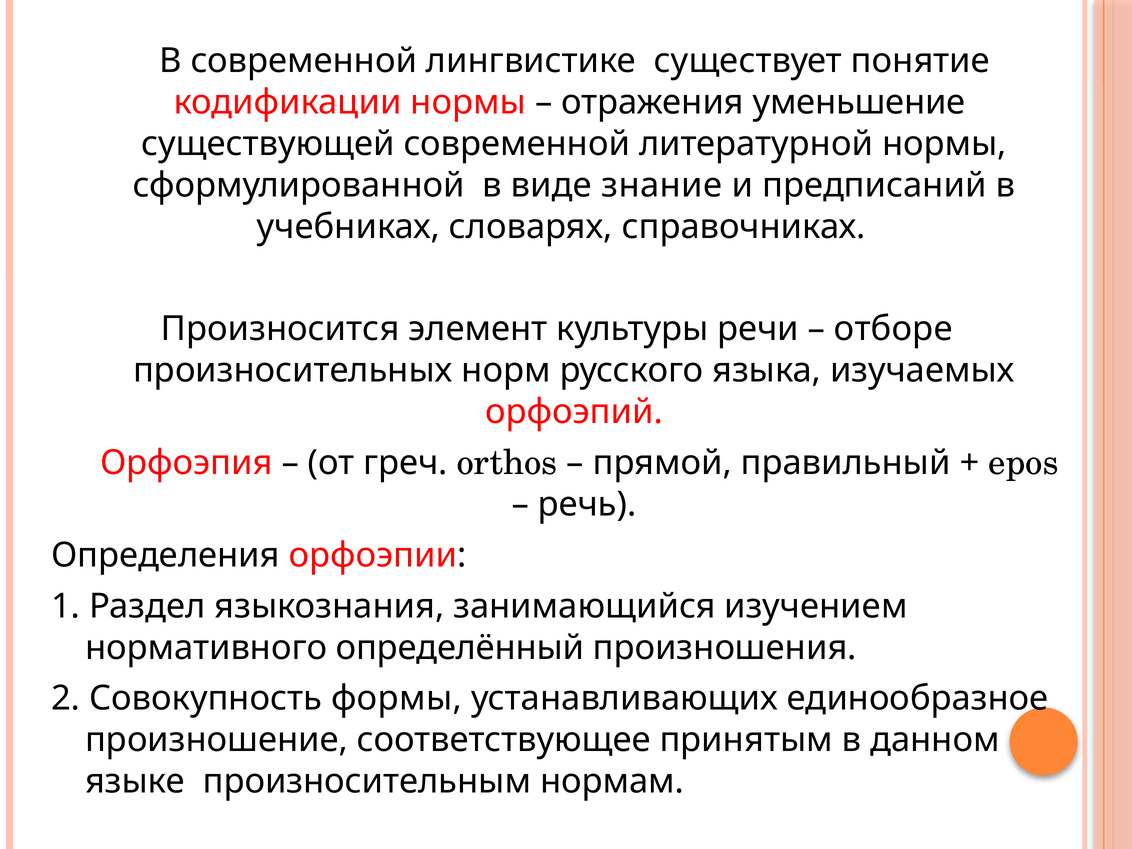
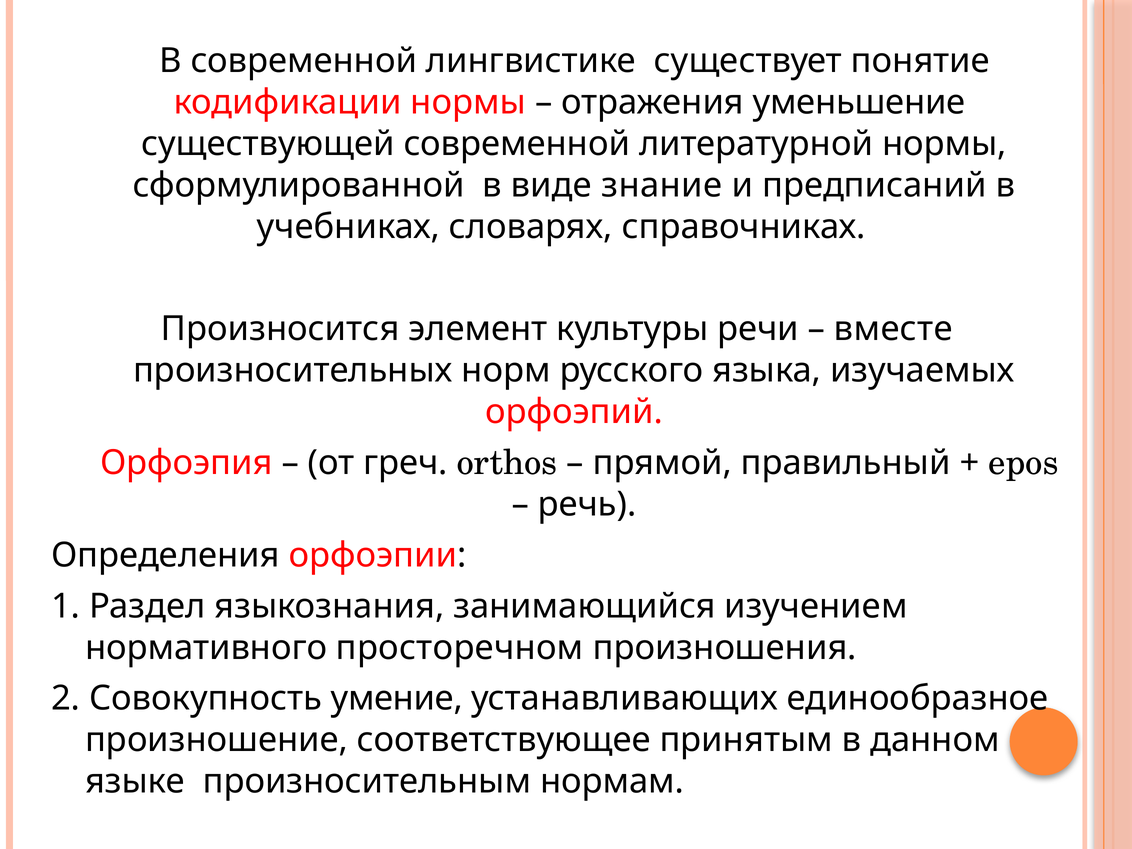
отборе: отборе -> вместе (893, 329)
определённый: определённый -> просторечном (460, 648)
формы: формы -> умение (397, 699)
